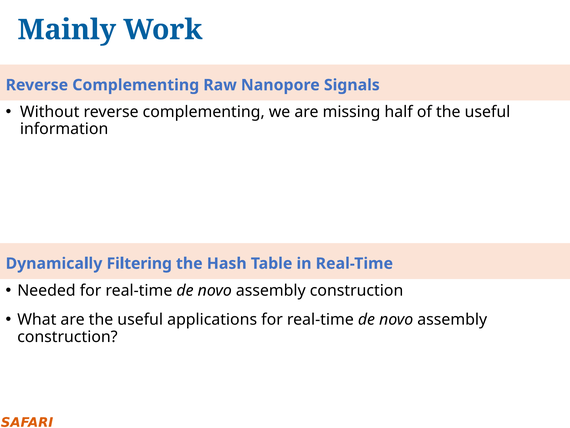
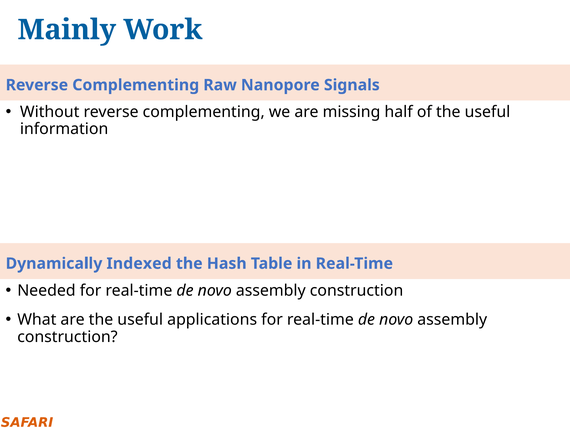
Filtering: Filtering -> Indexed (139, 263)
